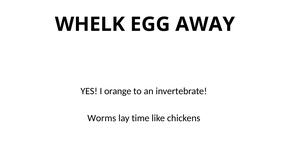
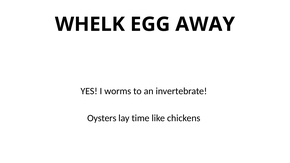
orange: orange -> worms (118, 91)
Worms: Worms -> Oysters (102, 118)
